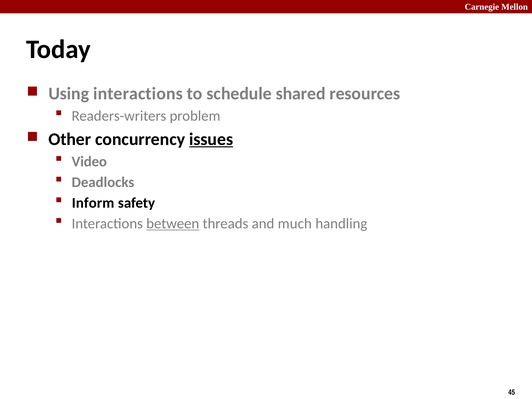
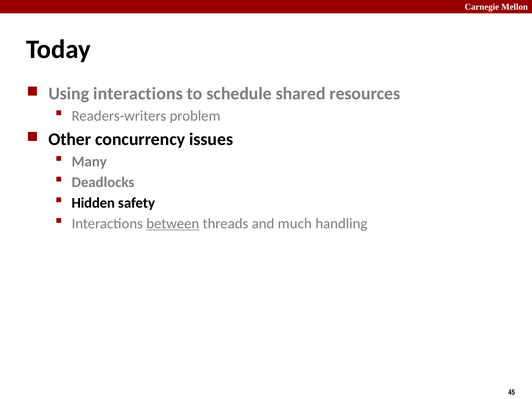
issues underline: present -> none (211, 139)
Video: Video -> Many (89, 162)
Inform: Inform -> Hidden (93, 203)
